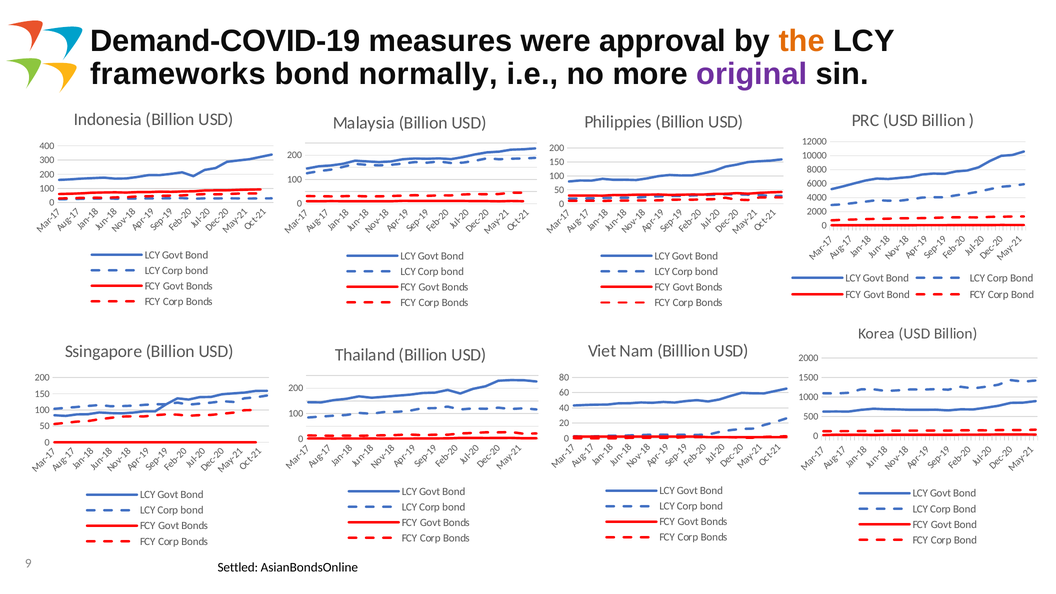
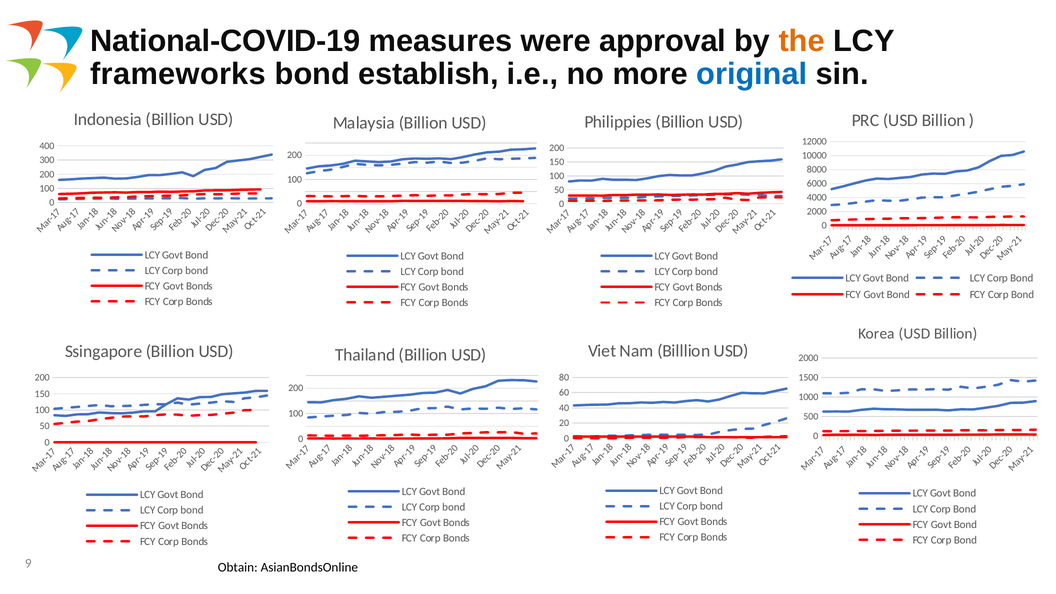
Demand-COVID-19: Demand-COVID-19 -> National-COVID-19 (225, 41)
normally: normally -> establish (428, 74)
original colour: purple -> blue (752, 74)
Settled: Settled -> Obtain (238, 567)
